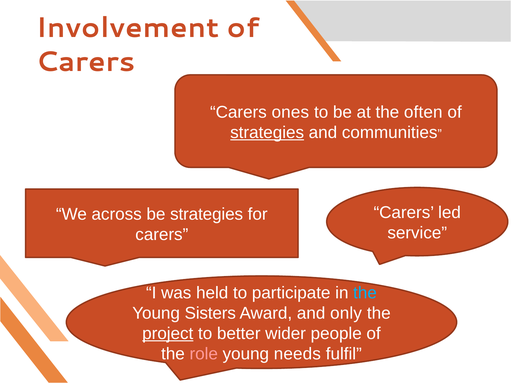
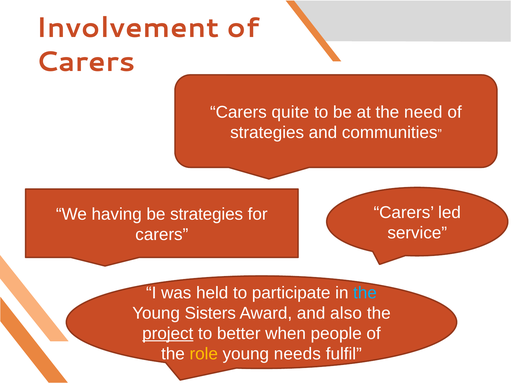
ones: ones -> quite (290, 112)
often: often -> need (423, 112)
strategies underline: present -> none (267, 133)
across: across -> having (117, 214)
only: only -> also (346, 313)
wider: wider -> when (286, 334)
role colour: pink -> yellow (204, 354)
